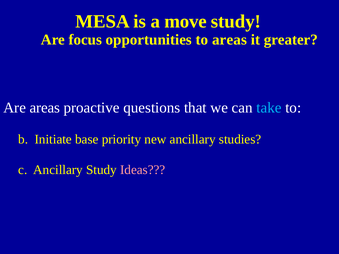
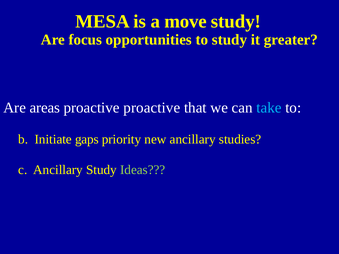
to areas: areas -> study (230, 40)
proactive questions: questions -> proactive (152, 108)
base: base -> gaps (87, 139)
Ideas colour: pink -> light green (143, 170)
